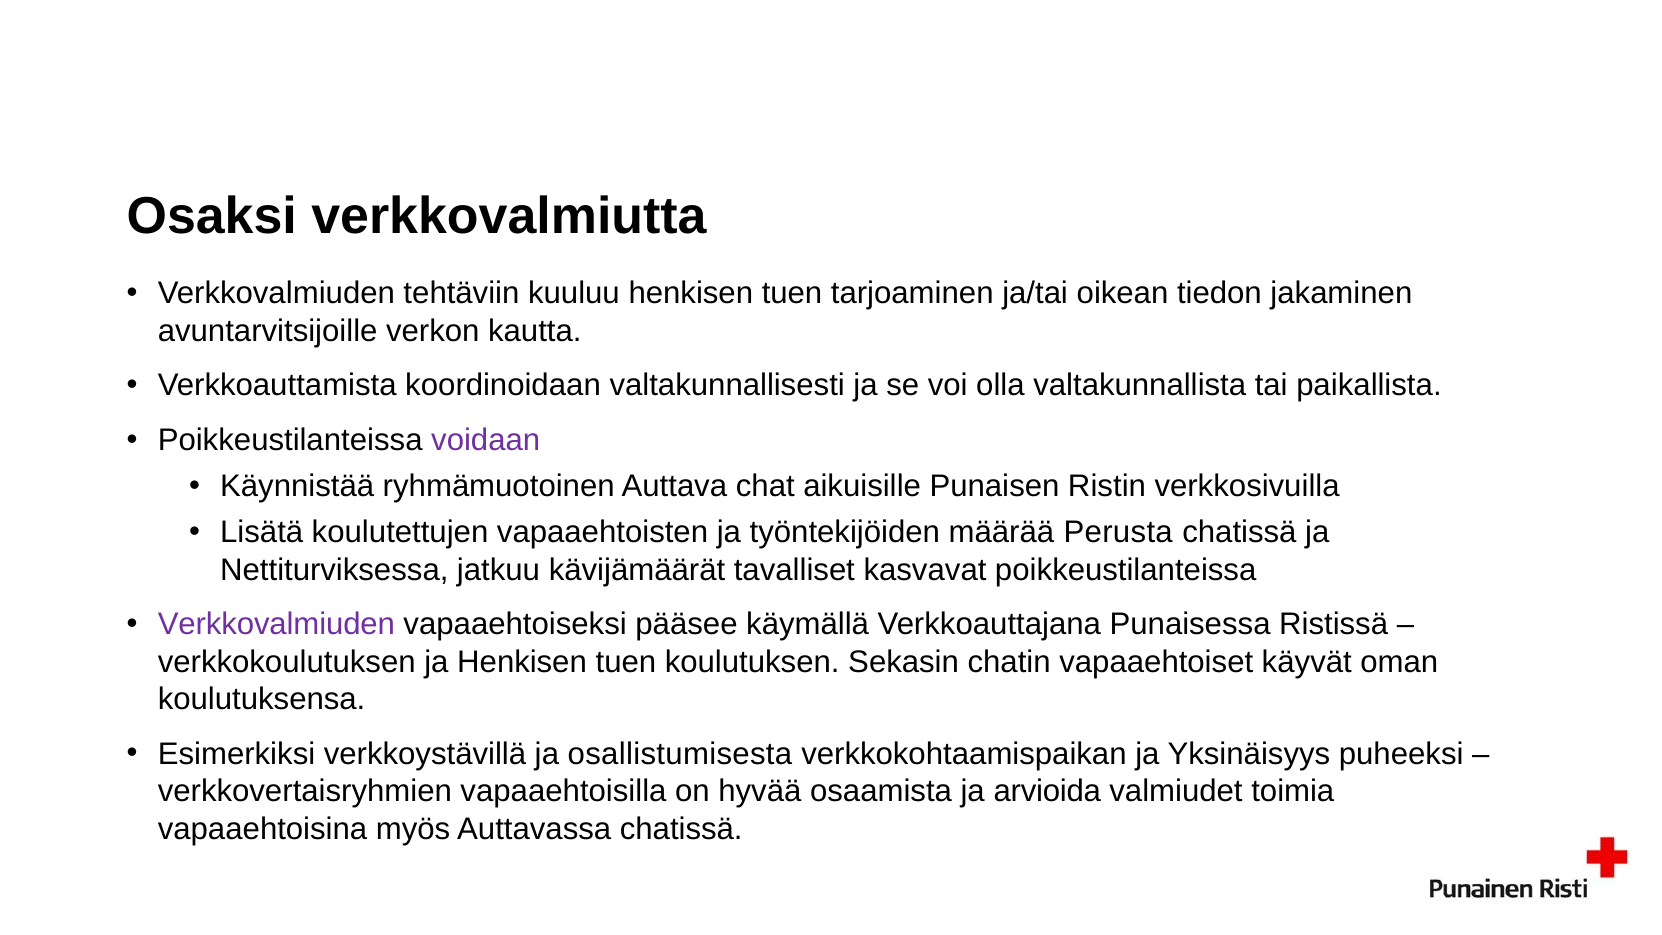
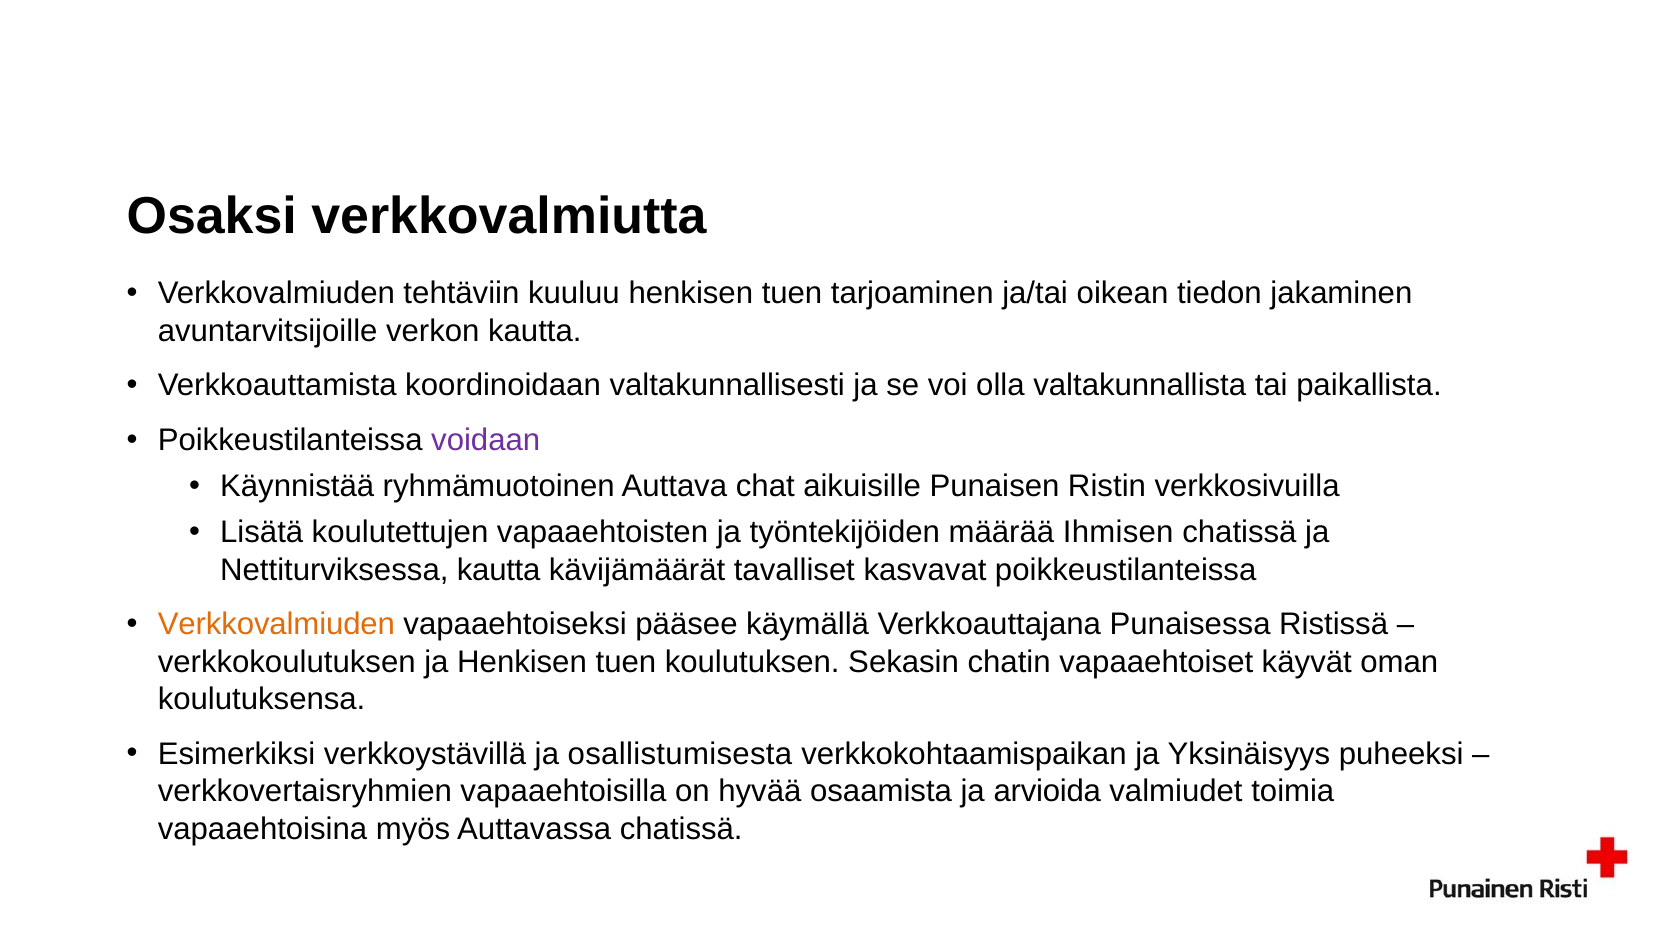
Perusta: Perusta -> Ihmisen (1118, 532)
Nettiturviksessa jatkuu: jatkuu -> kautta (499, 570)
Verkkovalmiuden colour: purple -> orange (276, 625)
